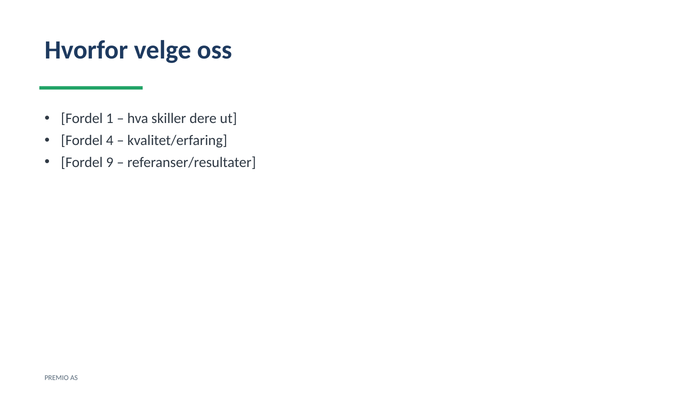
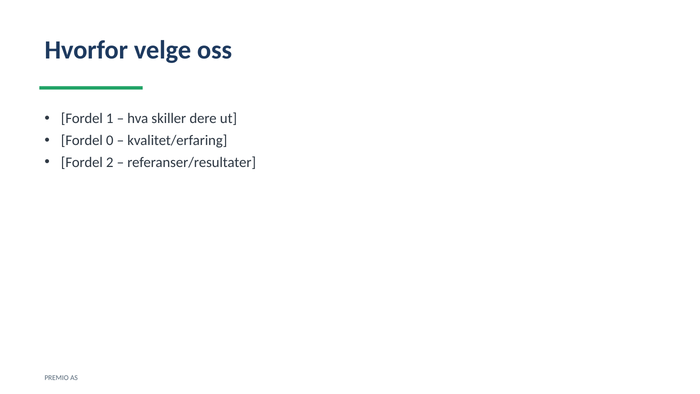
4: 4 -> 0 (110, 140)
9: 9 -> 2 (110, 162)
